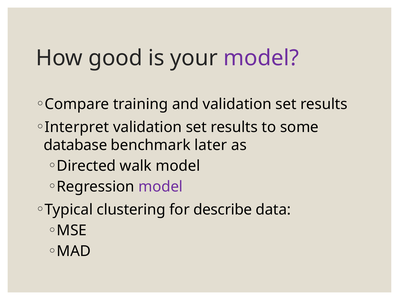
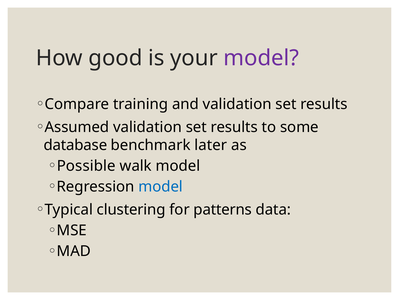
Interpret: Interpret -> Assumed (77, 127)
Directed: Directed -> Possible (86, 165)
model colour: purple -> blue (161, 186)
describe: describe -> patterns (223, 209)
